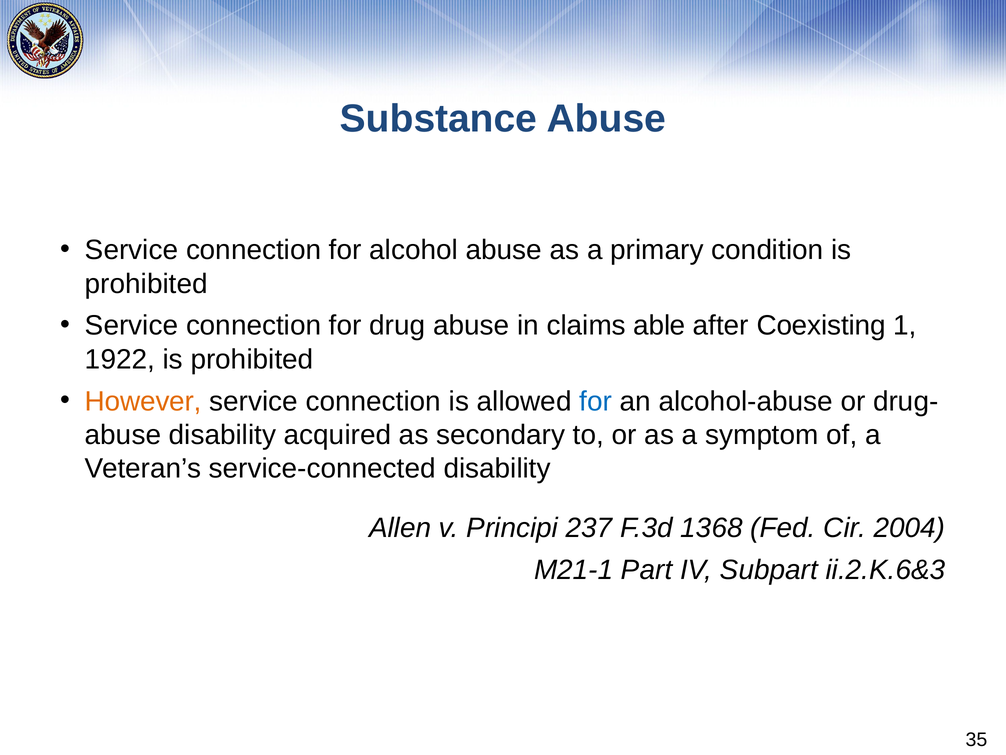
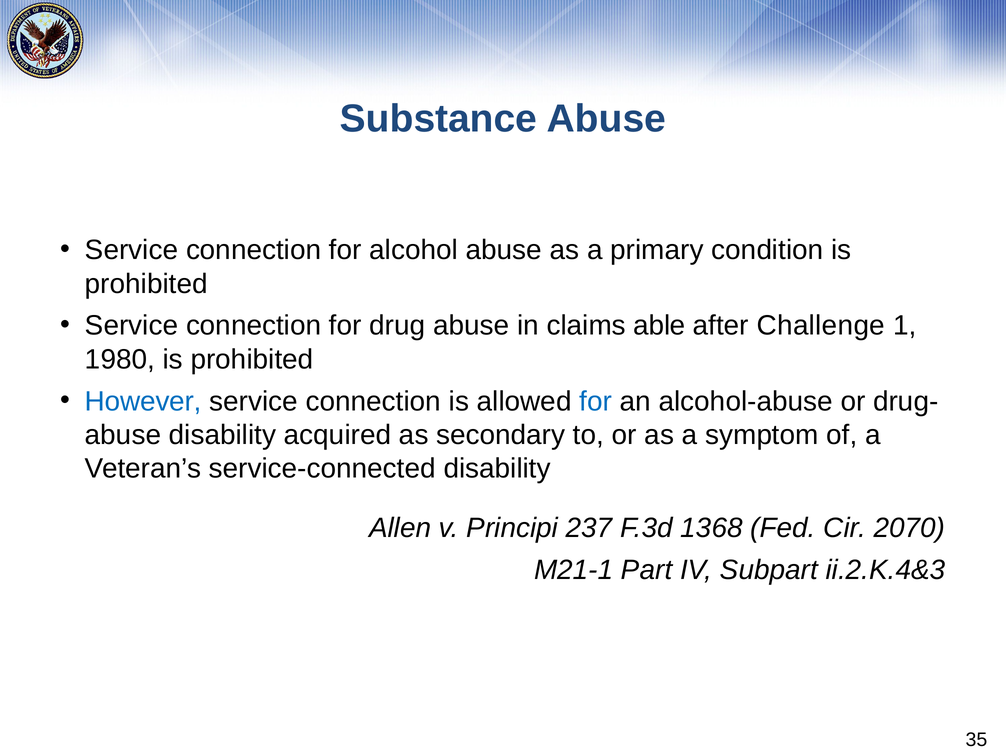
Coexisting: Coexisting -> Challenge (821, 326)
1922: 1922 -> 1980 (120, 359)
However colour: orange -> blue (143, 401)
2004: 2004 -> 2070 (909, 528)
ii.2.K.6&3: ii.2.K.6&3 -> ii.2.K.4&3 (886, 570)
